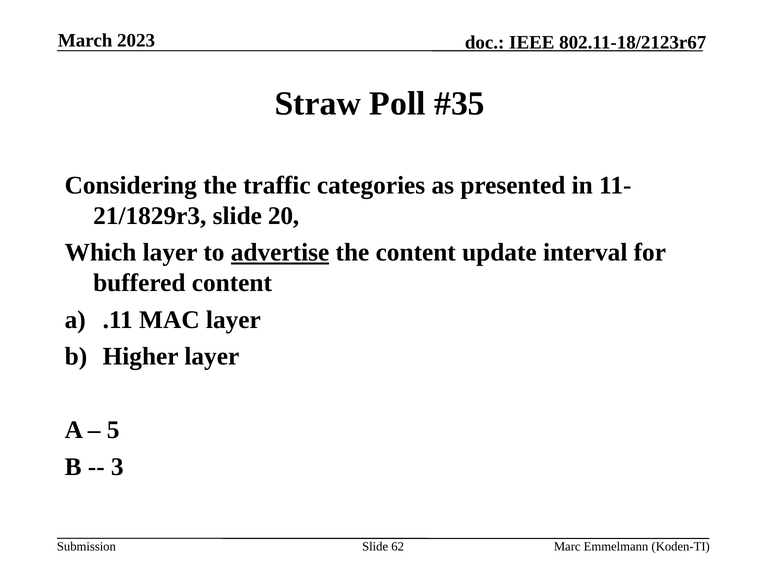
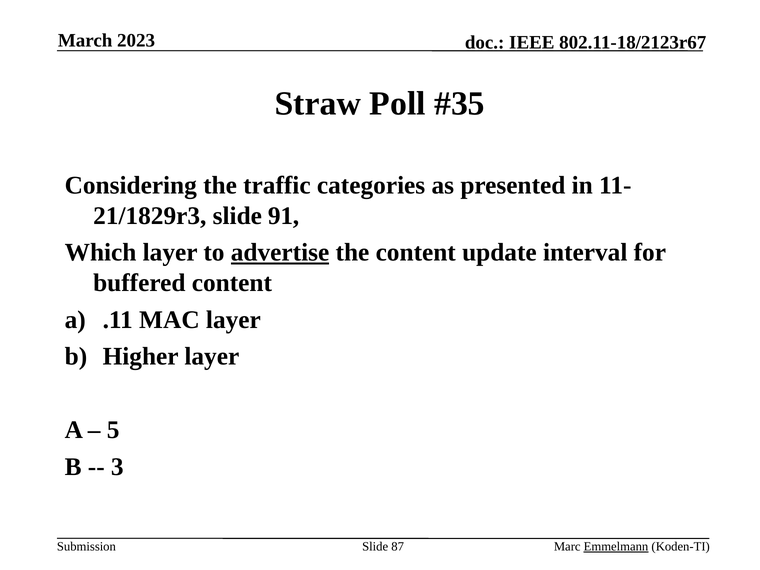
20: 20 -> 91 (284, 216)
62: 62 -> 87 (398, 547)
Emmelmann underline: none -> present (616, 547)
